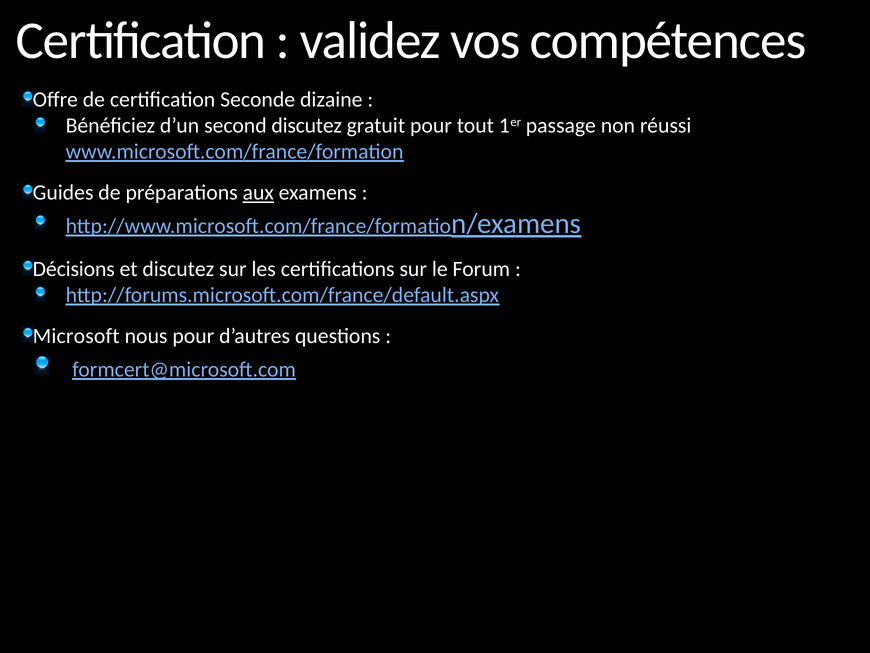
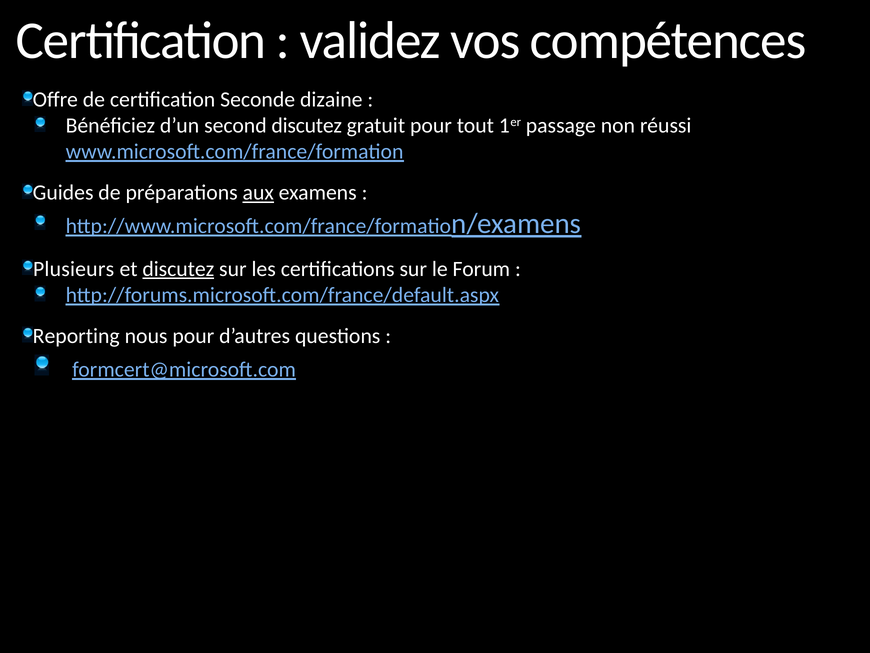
Décisions: Décisions -> Plusieurs (74, 269)
discutez underline: none -> present (178, 269)
Microsoft: Microsoft -> Reporting (76, 336)
